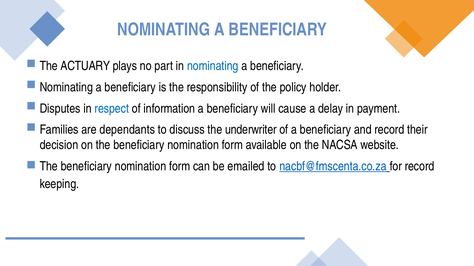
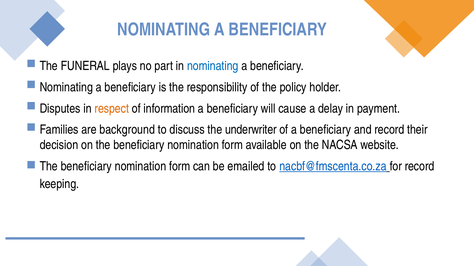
ACTUARY: ACTUARY -> FUNERAL (85, 66)
respect colour: blue -> orange (112, 109)
dependants: dependants -> background (127, 130)
